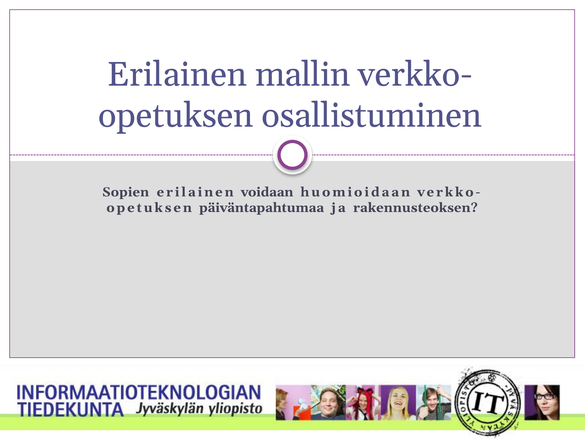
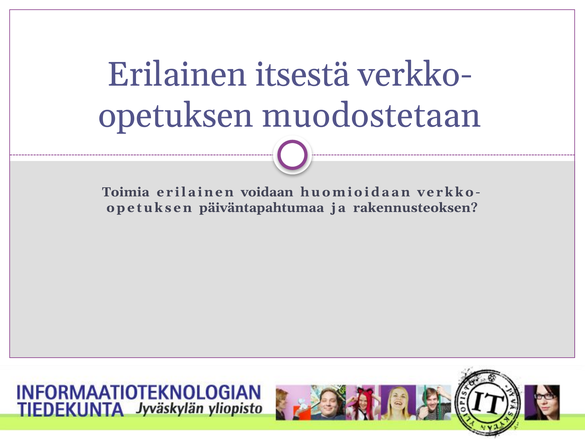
mallin: mallin -> itsestä (303, 75)
osallistuminen: osallistuminen -> muodostetaan (372, 116)
Sopien: Sopien -> Toimia (126, 192)
